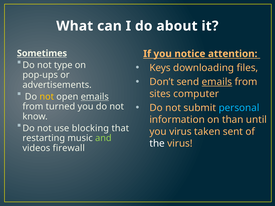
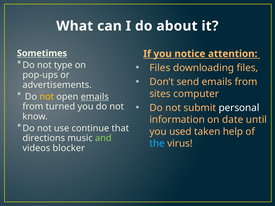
Keys: Keys -> Files (160, 68)
emails underline: present -> none (217, 82)
personal colour: light blue -> white (239, 108)
than: than -> date (233, 120)
blocking: blocking -> continue (90, 128)
you virus: virus -> used (180, 132)
sent: sent -> help (233, 132)
restarting: restarting -> directions (44, 138)
the colour: white -> light blue (157, 144)
firewall: firewall -> blocker (69, 148)
